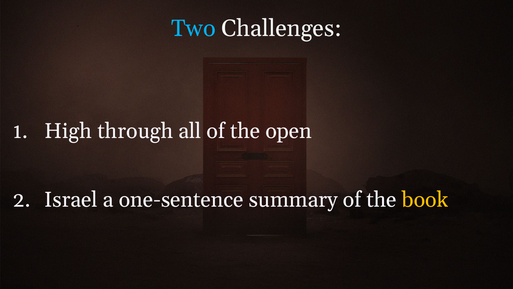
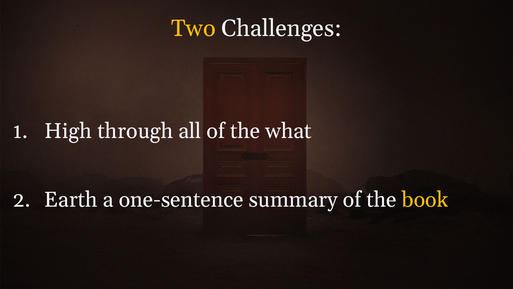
Two colour: light blue -> yellow (193, 28)
open: open -> what (289, 131)
Israel: Israel -> Earth (71, 199)
